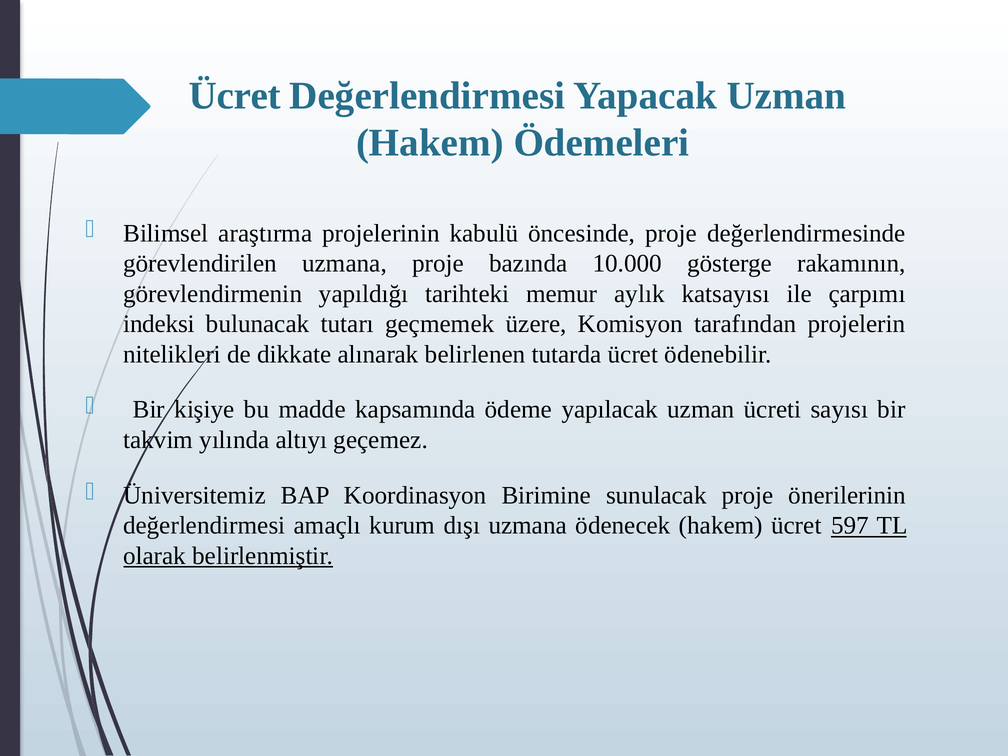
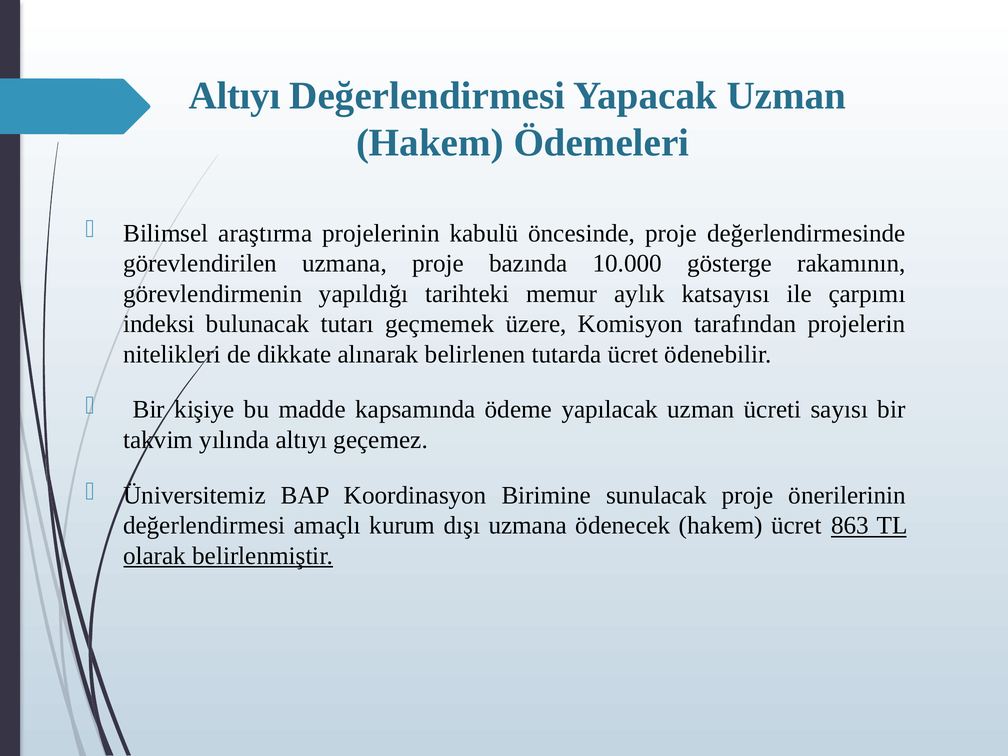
Ücret: Ücret -> Altıyı (235, 96)
597: 597 -> 863 (850, 526)
